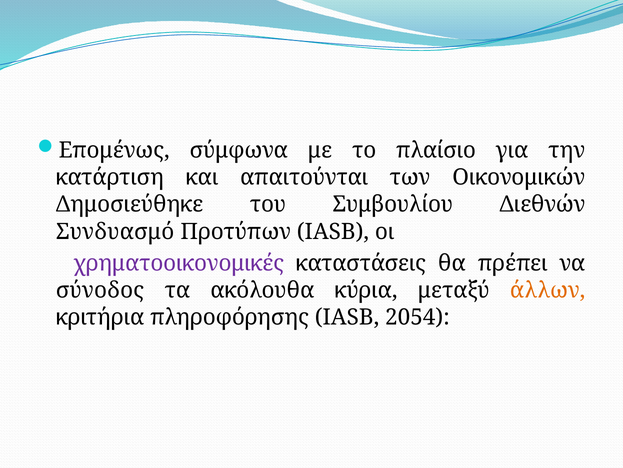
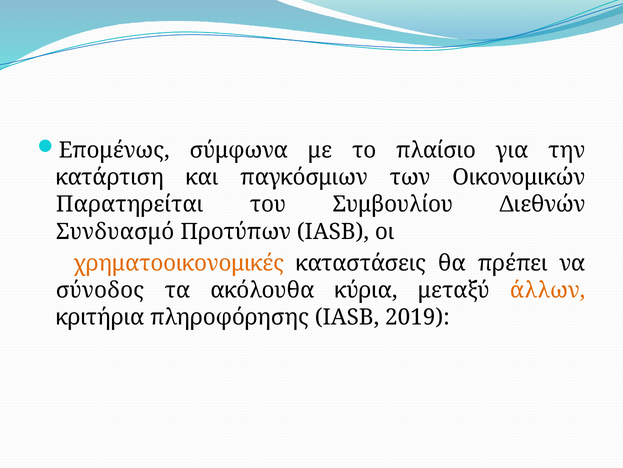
απαιτούνται: απαιτούνται -> παγκόσμιων (304, 177)
Δημοσιεύθηκε: Δημοσιεύθηκε -> Παρατηρείται (130, 204)
χρηματοοικονομικές colour: purple -> orange (179, 263)
2054: 2054 -> 2019 (417, 317)
